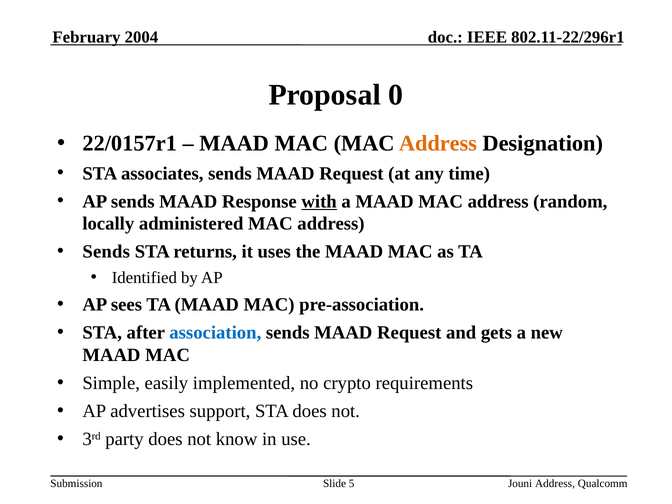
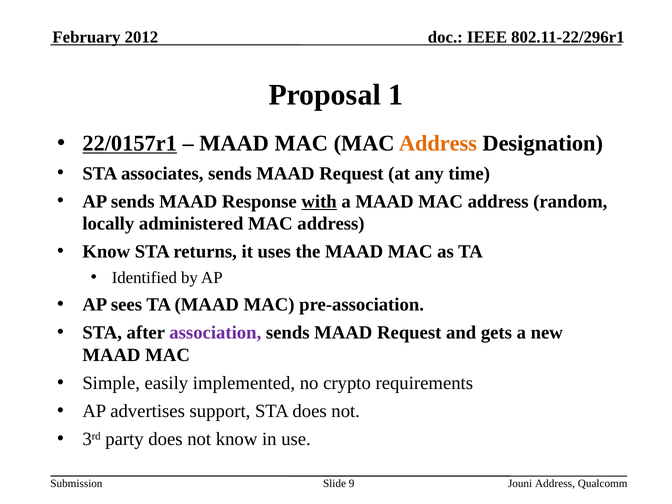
2004: 2004 -> 2012 (141, 37)
0: 0 -> 1 (396, 95)
22/0157r1 underline: none -> present (130, 143)
Sends: Sends -> Know (106, 252)
association colour: blue -> purple (215, 333)
5: 5 -> 9 (352, 483)
